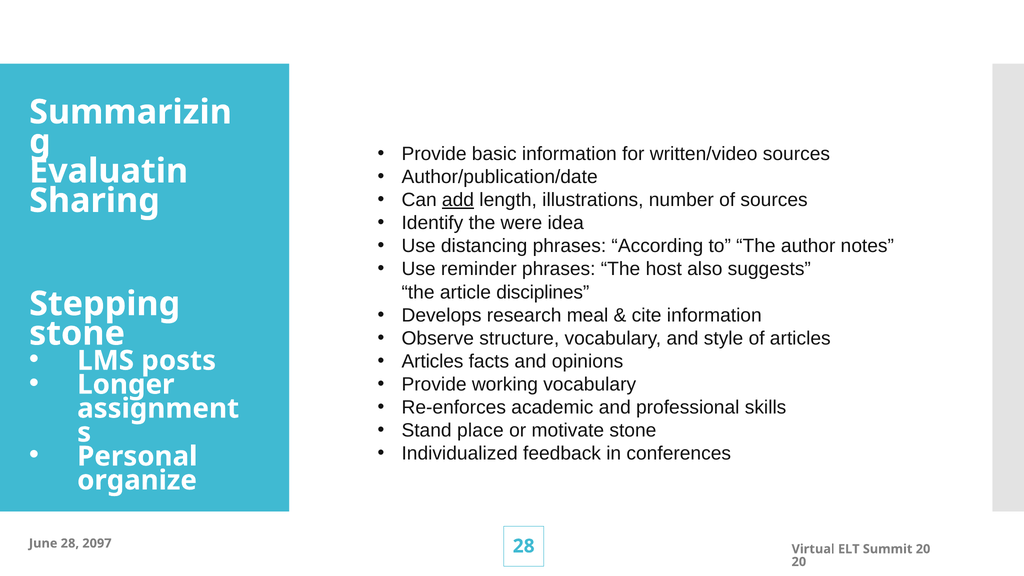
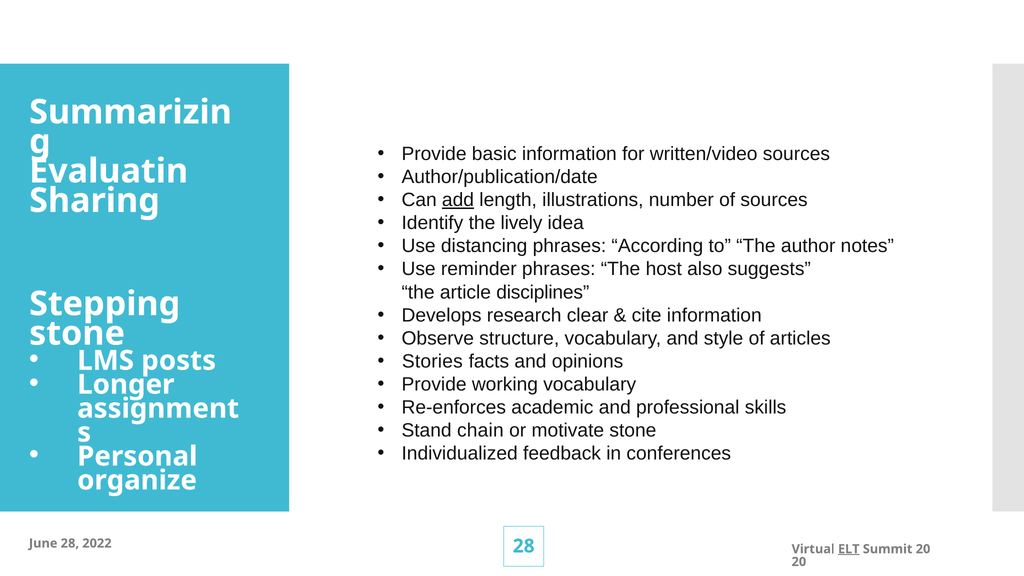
were: were -> lively (522, 223)
meal: meal -> clear (588, 315)
Articles: Articles -> Stories (432, 361)
place: place -> chain (480, 430)
2097: 2097 -> 2022 (97, 543)
ELT underline: none -> present (849, 549)
